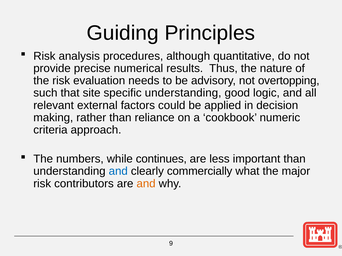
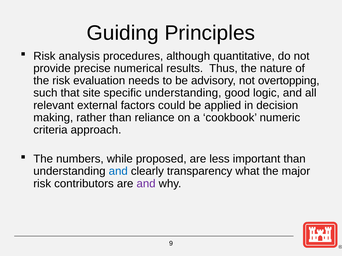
continues: continues -> proposed (161, 159)
commercially: commercially -> transparency (200, 172)
and colour: orange -> purple (146, 184)
